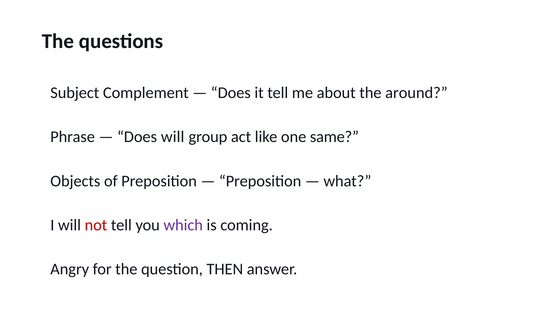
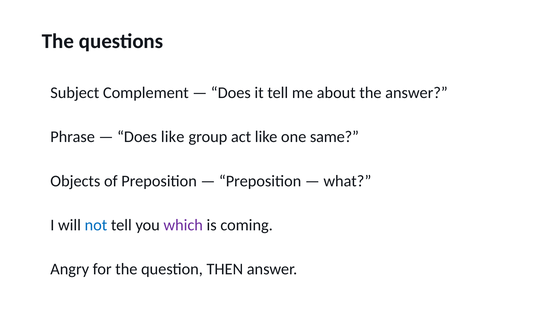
the around: around -> answer (416, 93)
Does will: will -> like (173, 137)
not colour: red -> blue (96, 225)
